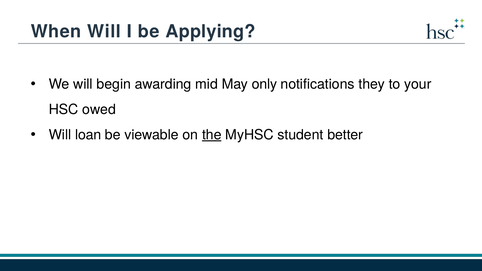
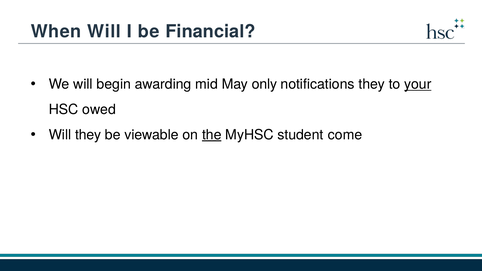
Applying: Applying -> Financial (211, 32)
your underline: none -> present (418, 84)
Will loan: loan -> they (88, 135)
better: better -> come (345, 135)
